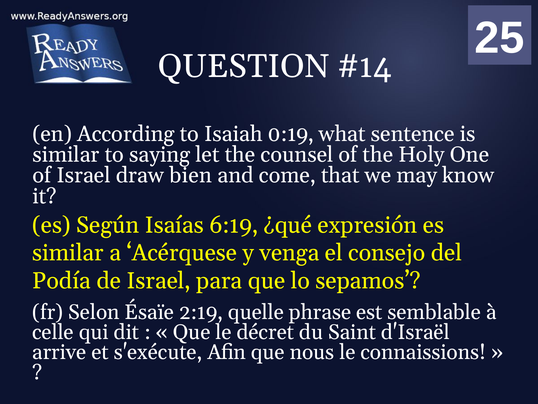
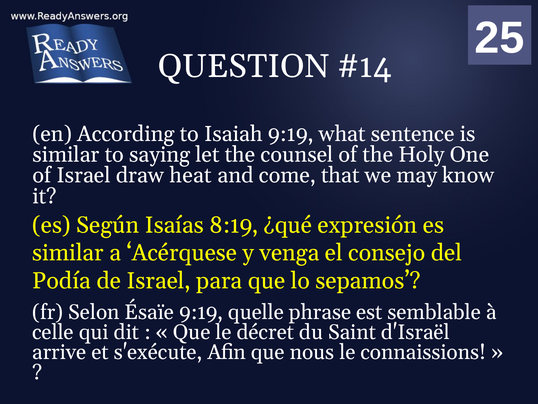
Isaiah 0:19: 0:19 -> 9:19 (291, 134)
bien: bien -> heat (191, 175)
6:19: 6:19 -> 8:19 (234, 225)
Ésaïe 2:19: 2:19 -> 9:19 (201, 312)
